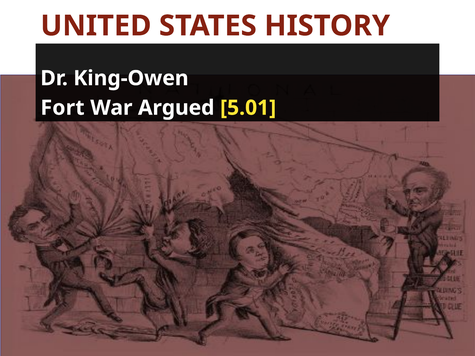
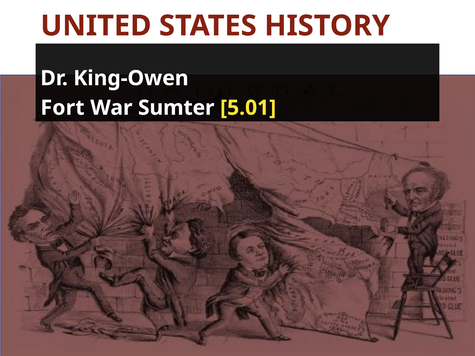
Argued: Argued -> Sumter (176, 108)
